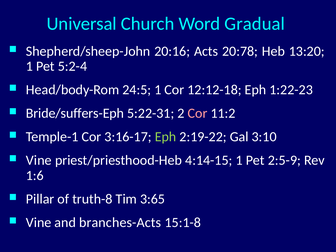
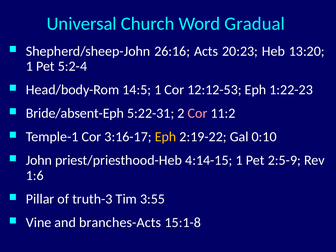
20:16: 20:16 -> 26:16 (172, 51)
20:78: 20:78 -> 20:23 (240, 51)
24:5: 24:5 -> 14:5 (137, 90)
12:12-18: 12:12-18 -> 12:12-53 (214, 90)
Bride/suffers-Eph: Bride/suffers-Eph -> Bride/absent-Eph (75, 113)
Eph colour: light green -> yellow (166, 137)
3:10: 3:10 -> 0:10 (264, 137)
Vine: Vine -> John (39, 160)
truth-8: truth-8 -> truth-3 (92, 199)
3:65: 3:65 -> 3:55 (153, 199)
